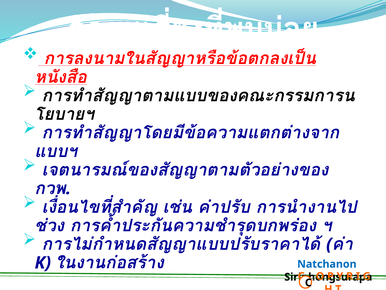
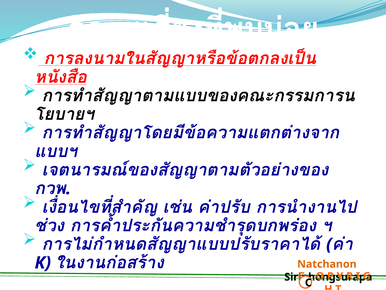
Natchanon colour: blue -> orange (327, 264)
